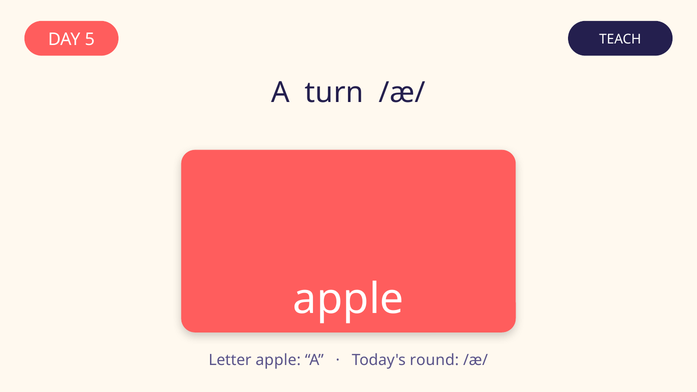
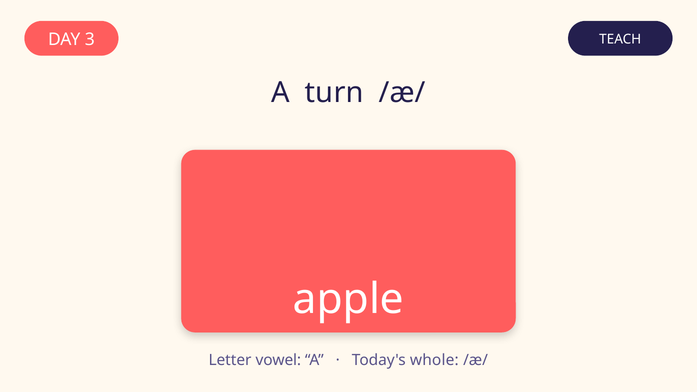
5: 5 -> 3 (90, 40)
Letter apple: apple -> vowel (278, 360)
round: round -> whole (434, 360)
